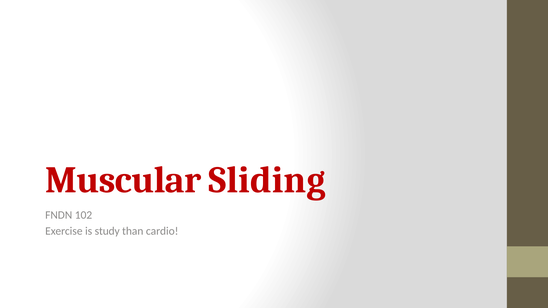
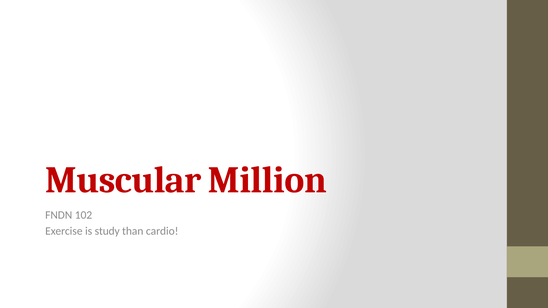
Sliding: Sliding -> Million (267, 180)
